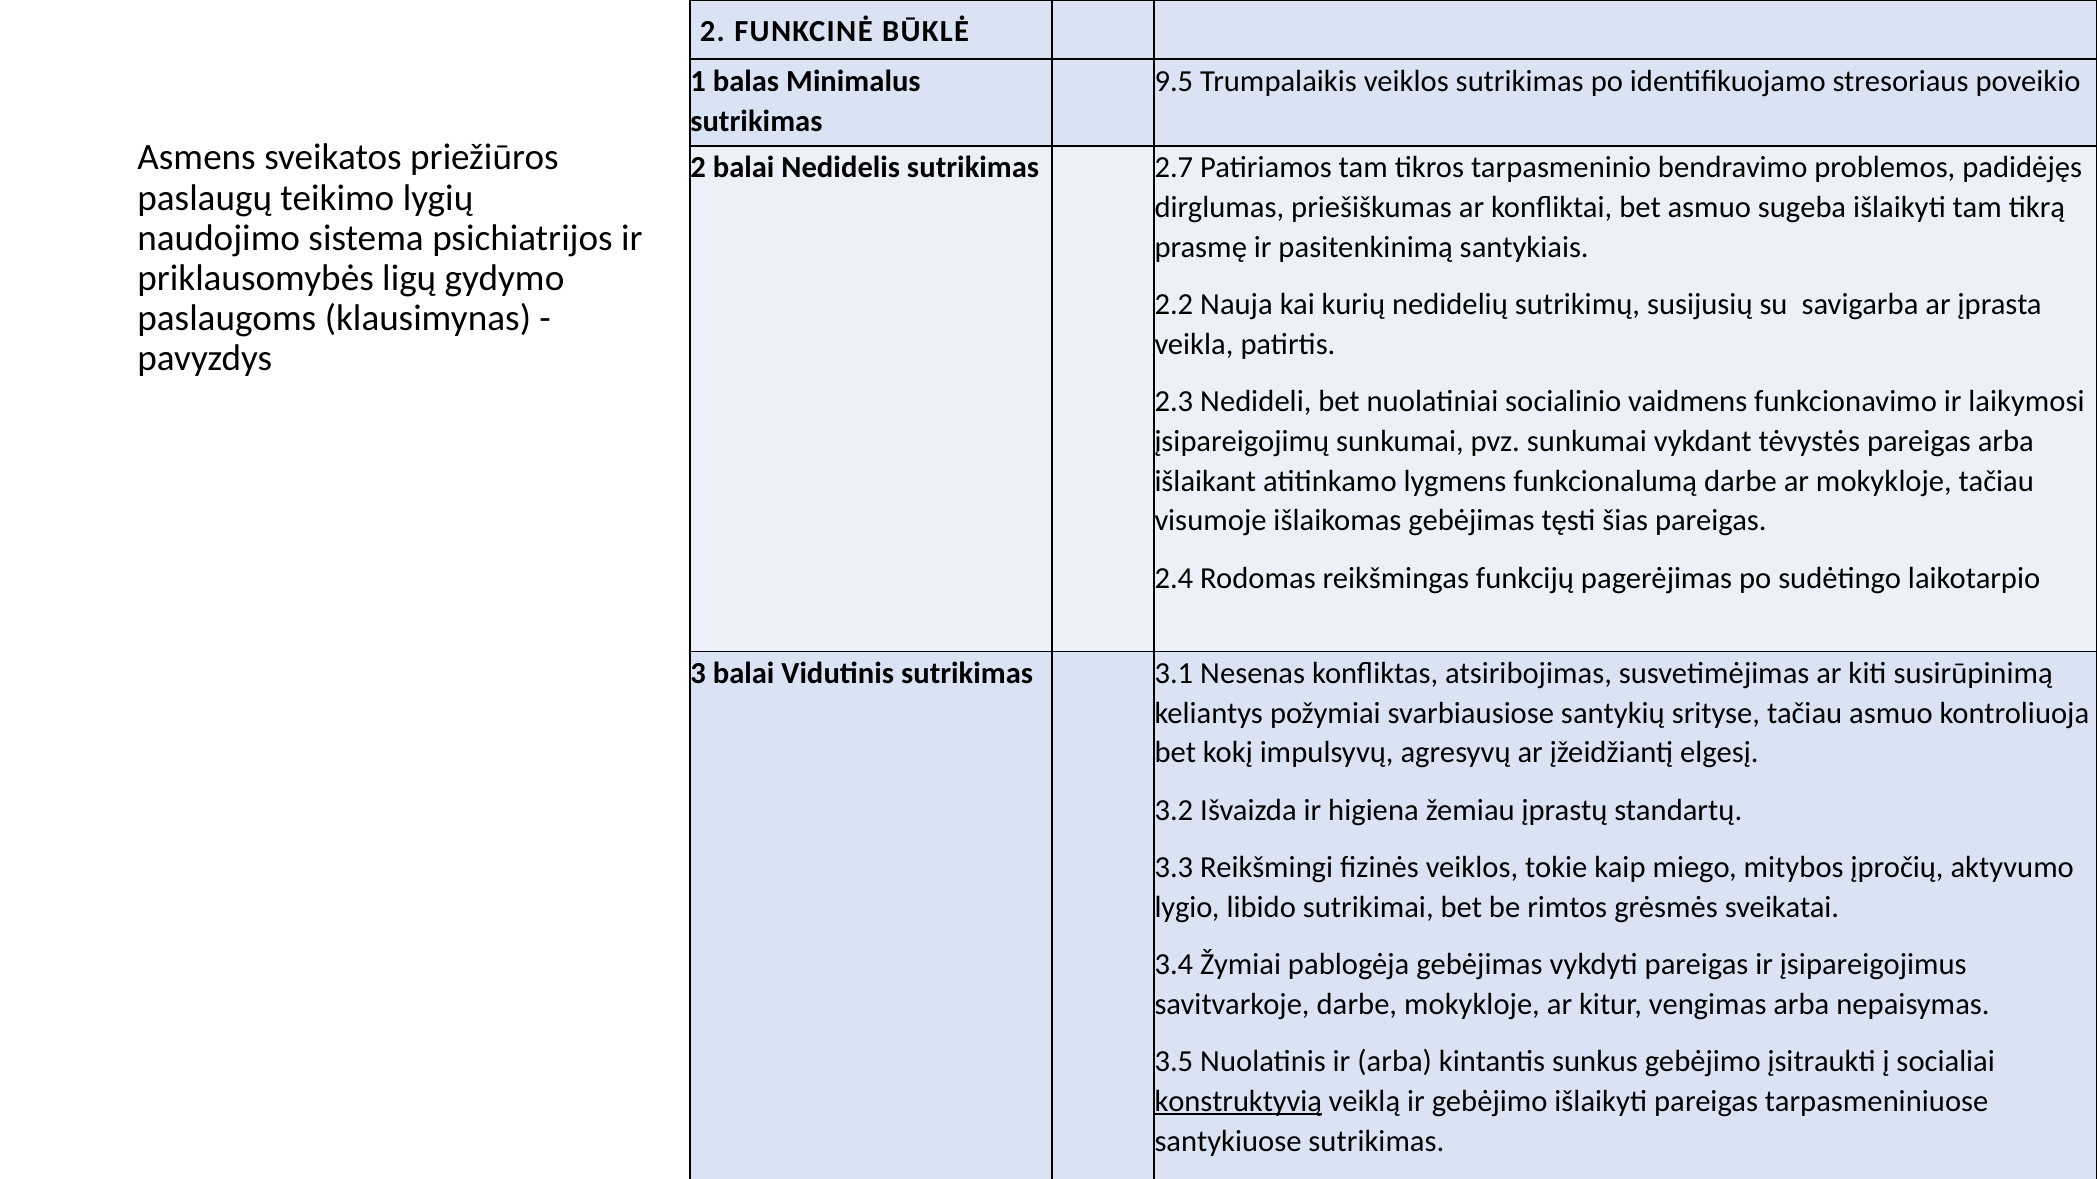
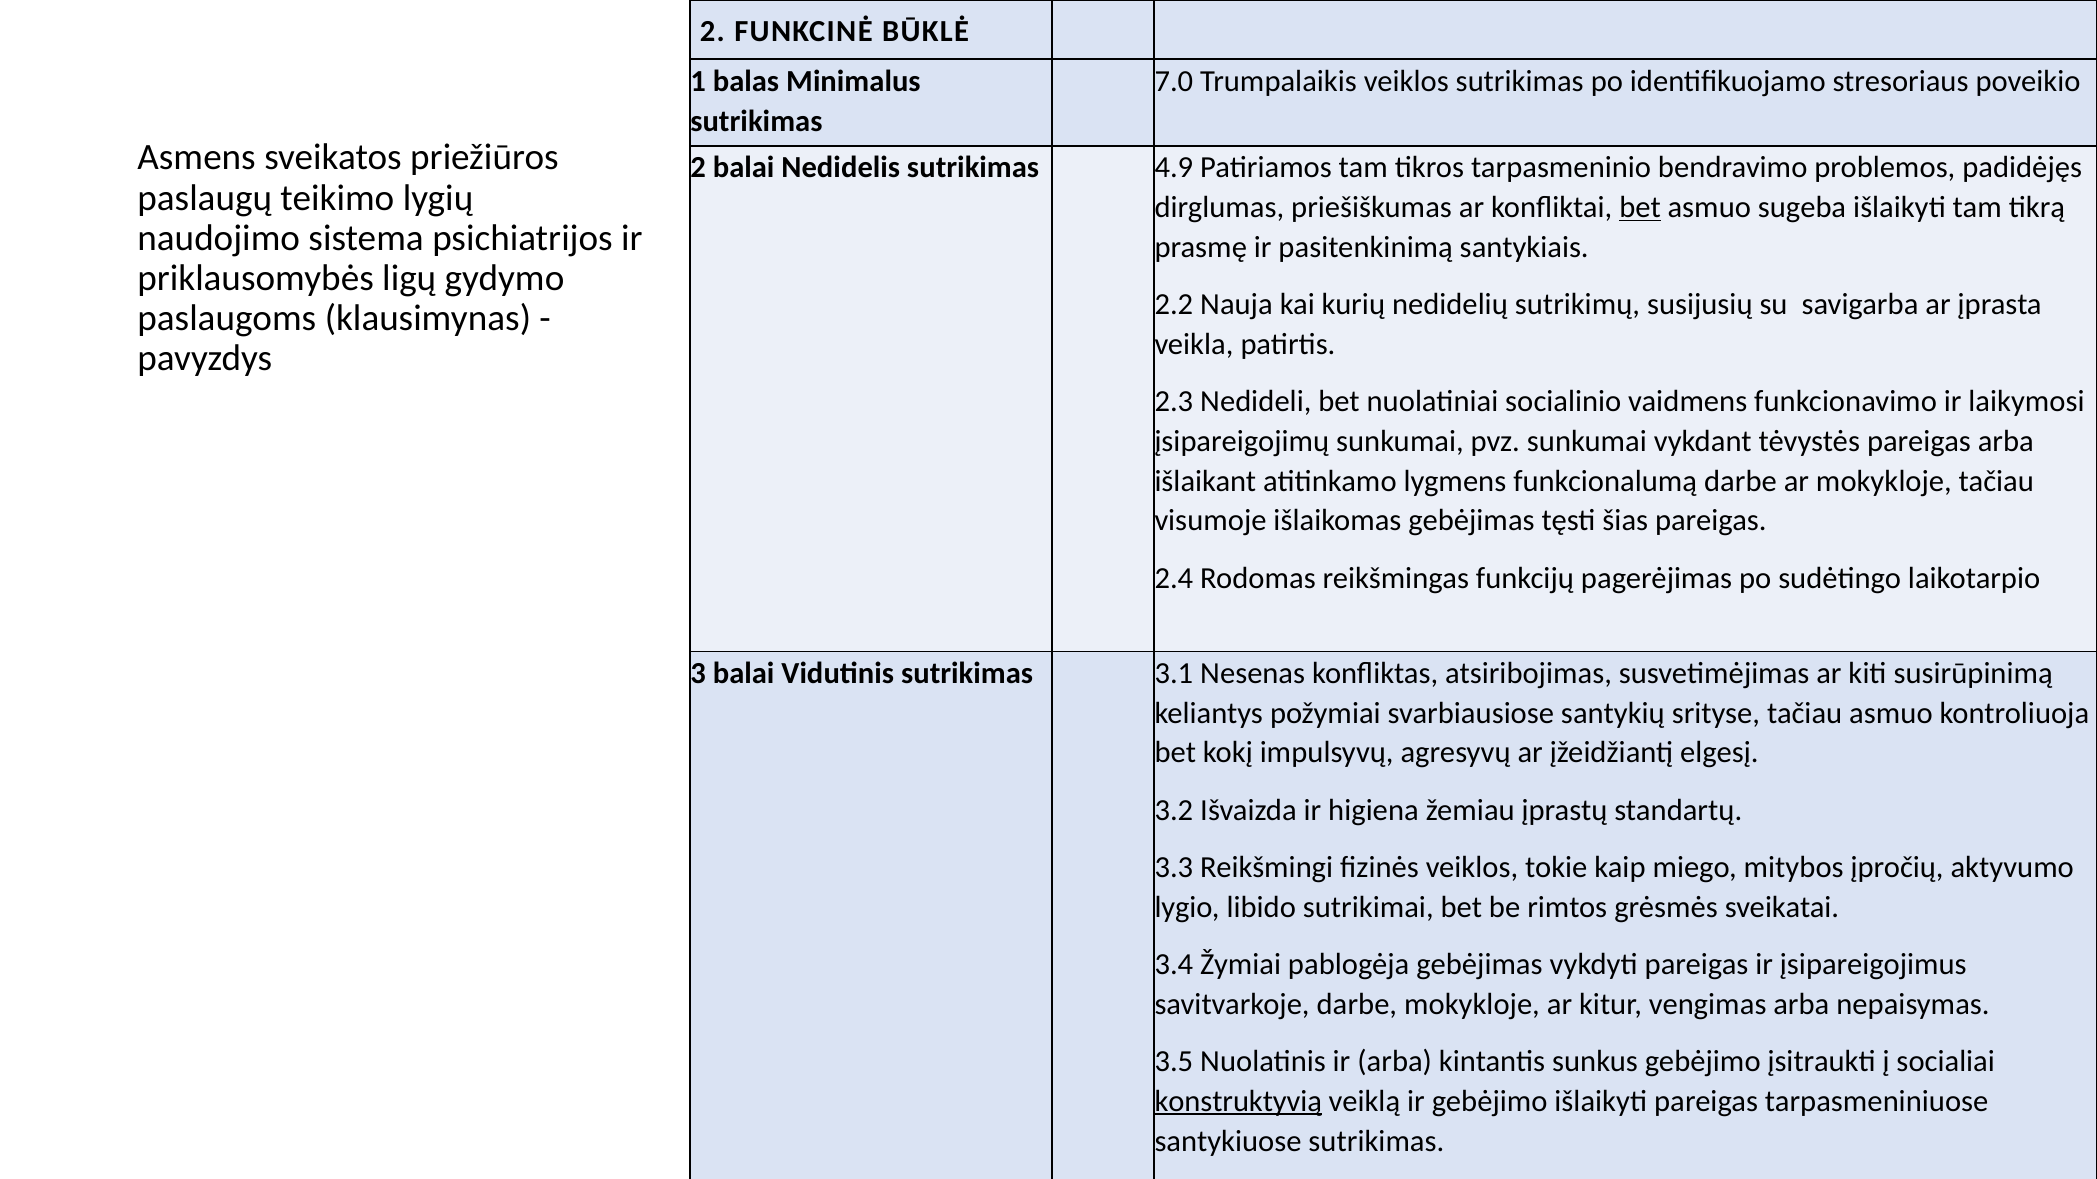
9.5: 9.5 -> 7.0 (1174, 81)
2.7: 2.7 -> 4.9 (1174, 168)
bet underline: none -> present (1640, 207)
